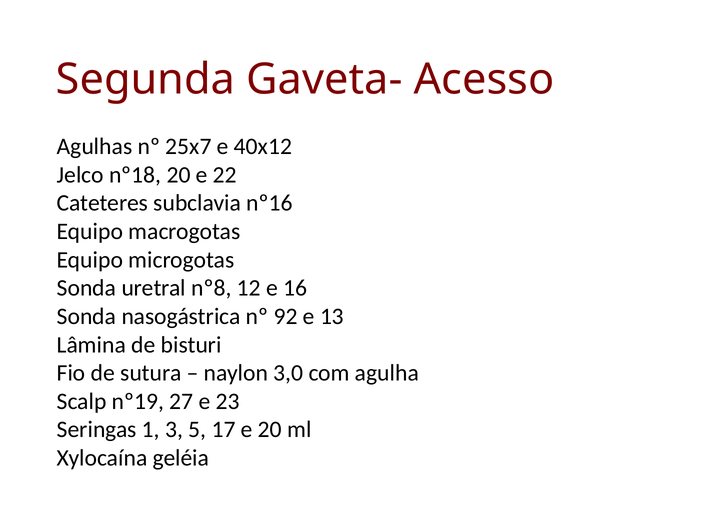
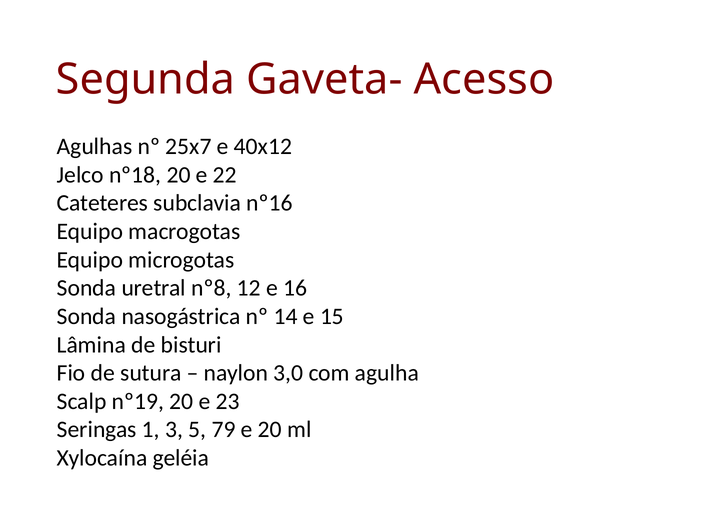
92: 92 -> 14 (286, 317)
13: 13 -> 15 (332, 317)
nº19 27: 27 -> 20 (181, 402)
17: 17 -> 79 (224, 430)
